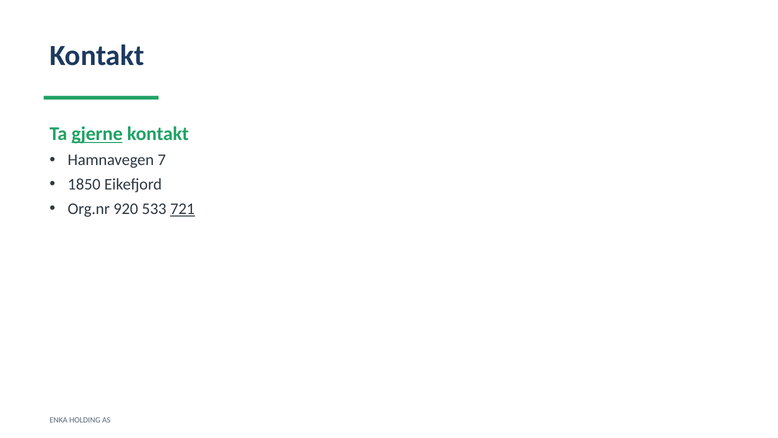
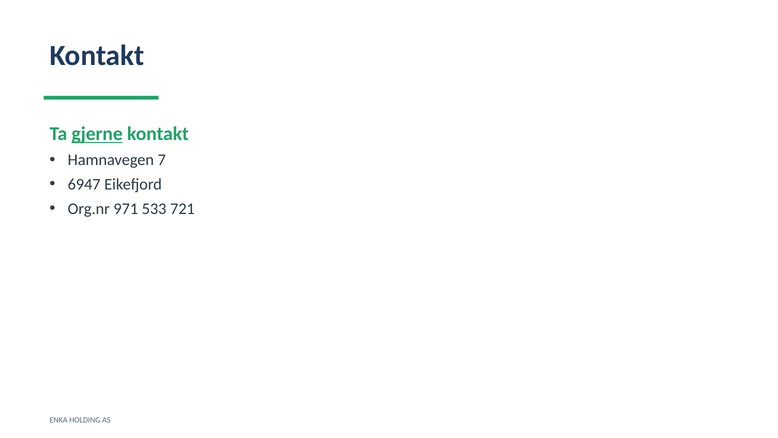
1850: 1850 -> 6947 (84, 184)
920: 920 -> 971 (126, 209)
721 underline: present -> none (182, 209)
